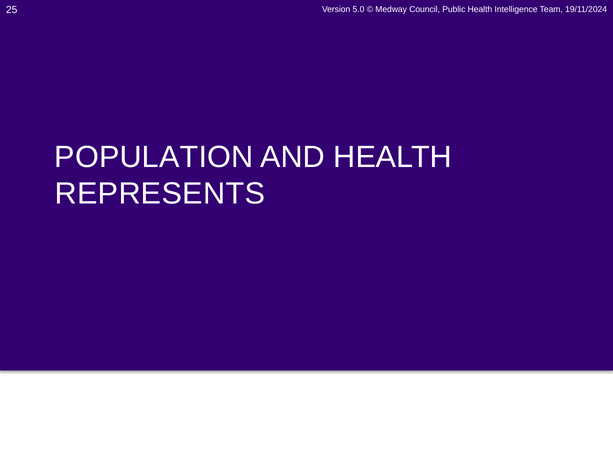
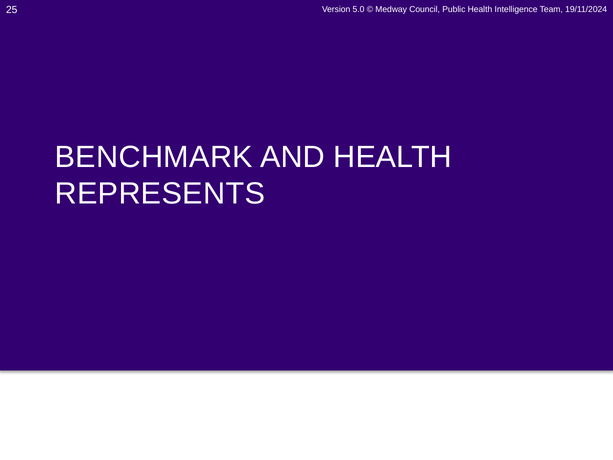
POPULATION: POPULATION -> BENCHMARK (154, 157)
